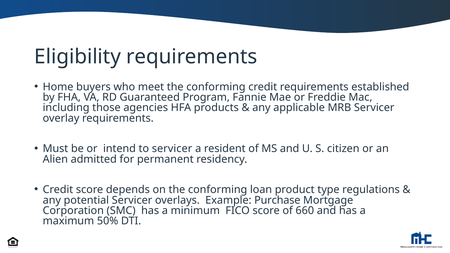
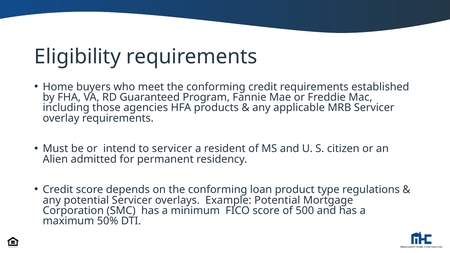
Example Purchase: Purchase -> Potential (277, 200)
660: 660 -> 500 (305, 211)
